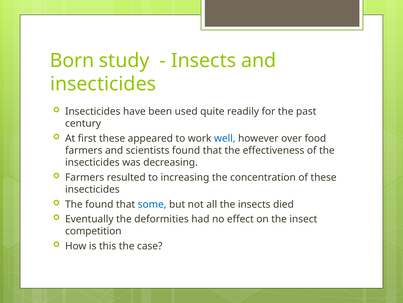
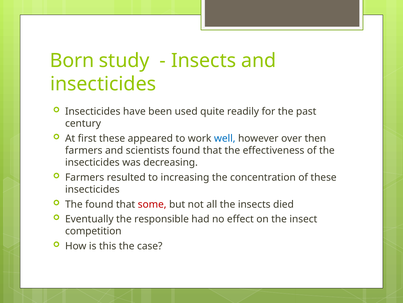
food: food -> then (315, 138)
some colour: blue -> red (152, 204)
deformities: deformities -> responsible (162, 219)
